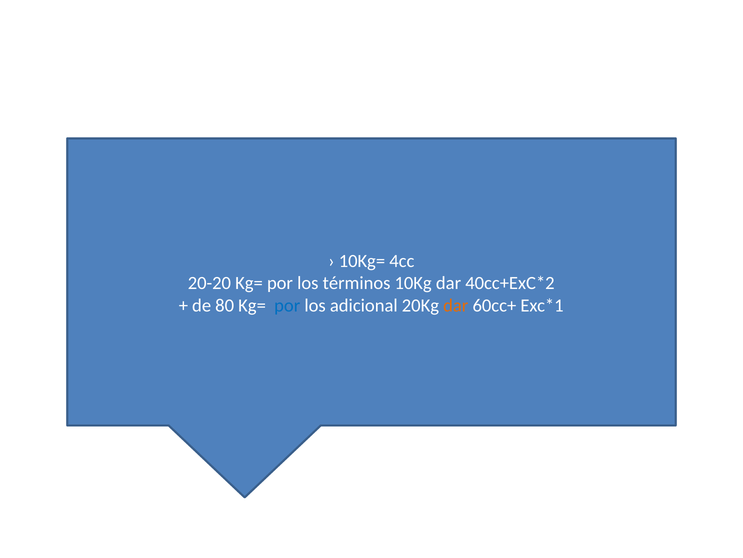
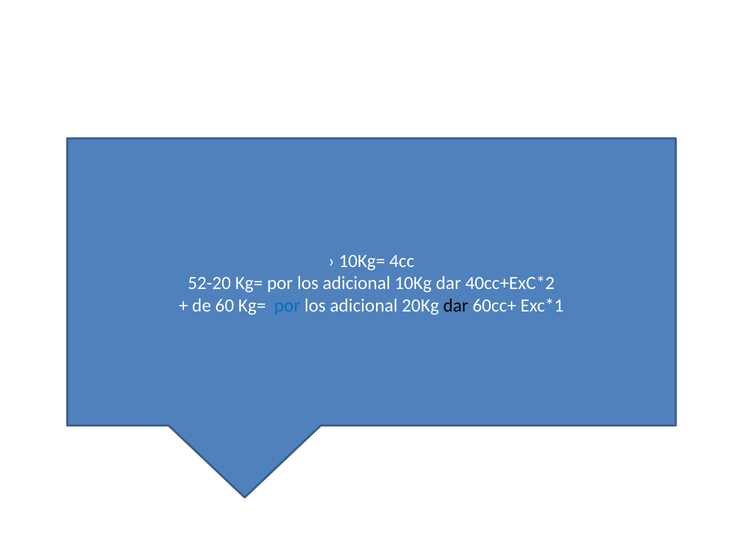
20-20: 20-20 -> 52-20 (209, 283)
términos: términos -> adicional (357, 283)
80: 80 -> 60 (225, 305)
dar colour: orange -> black (456, 305)
